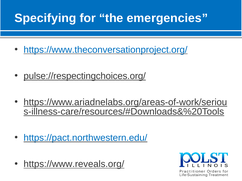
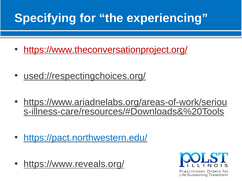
emergencies: emergencies -> experiencing (167, 18)
https://www.theconversationproject.org/ colour: blue -> red (106, 50)
pulse://respectingchoices.org/: pulse://respectingchoices.org/ -> used://respectingchoices.org/ (85, 76)
